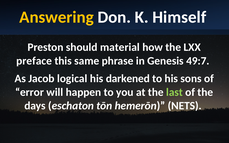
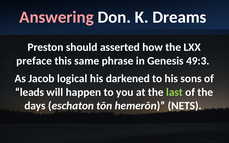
Answering colour: yellow -> pink (56, 17)
Himself: Himself -> Dreams (179, 17)
material: material -> asserted (120, 47)
49:7: 49:7 -> 49:3 (198, 61)
error: error -> leads (30, 92)
